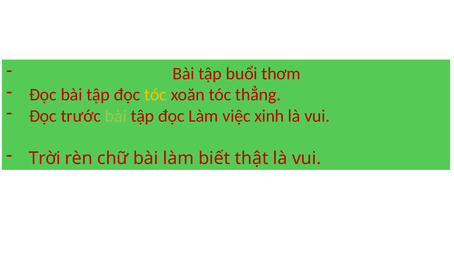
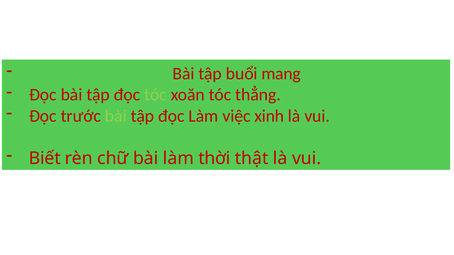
thơm: thơm -> mang (281, 74)
tóc colour: yellow -> light green (155, 95)
Trời: Trời -> Biết (45, 159)
biết: biết -> thời (214, 159)
